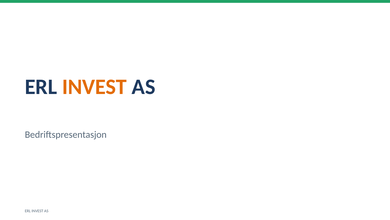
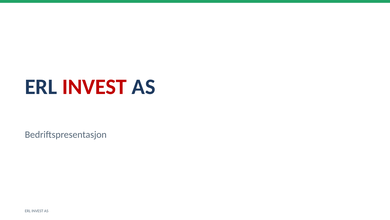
INVEST colour: orange -> red (94, 86)
